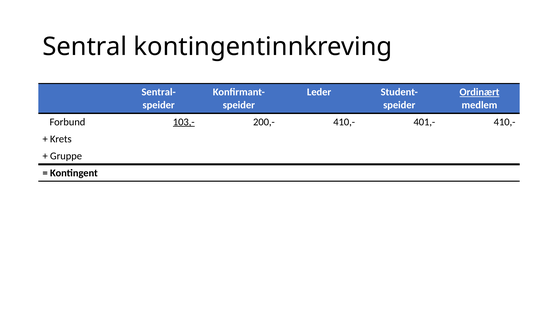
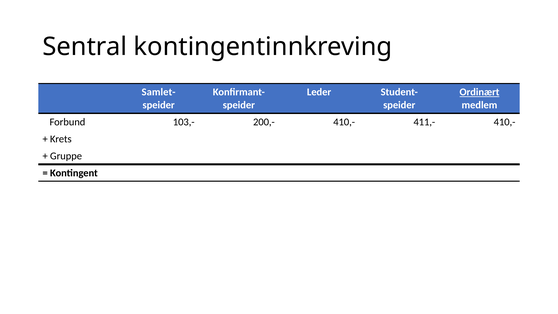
Sentral-: Sentral- -> Samlet- (159, 92)
103,- underline: present -> none (184, 122)
401,-: 401,- -> 411,- (424, 122)
